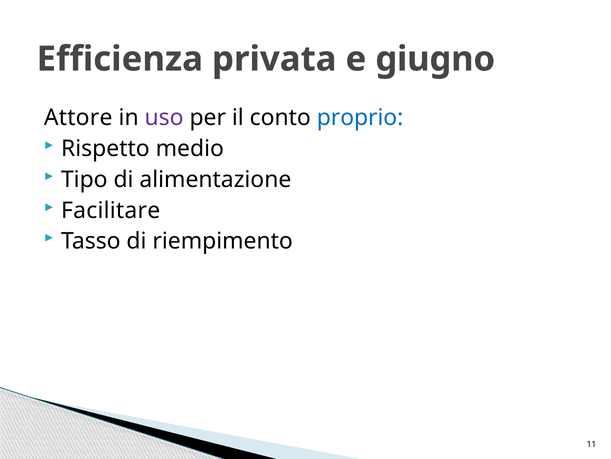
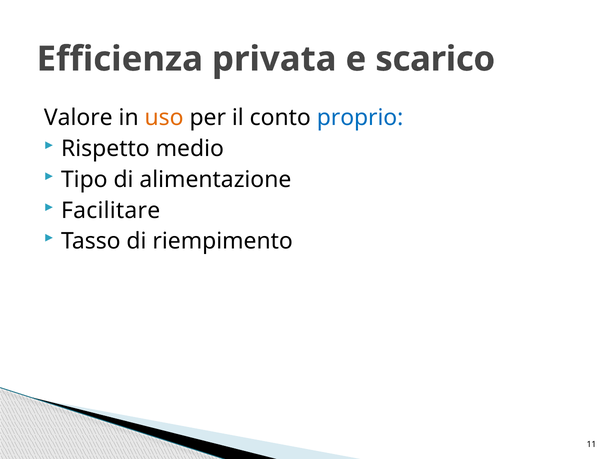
giugno: giugno -> scarico (435, 59)
Attore: Attore -> Valore (78, 117)
uso colour: purple -> orange (164, 117)
